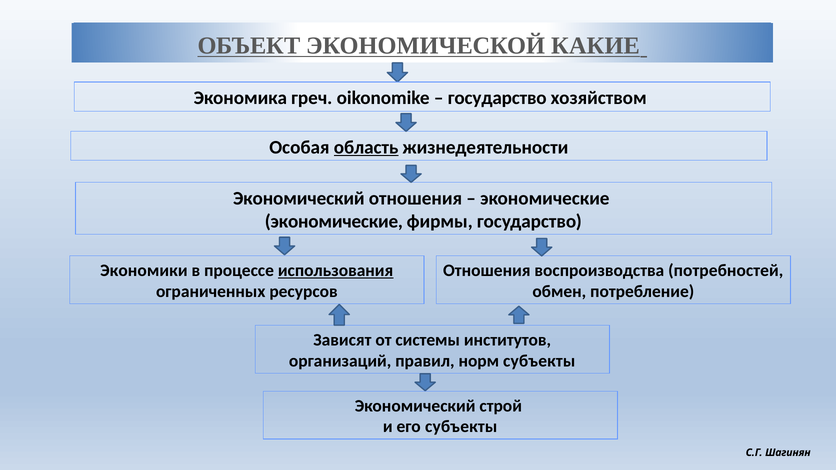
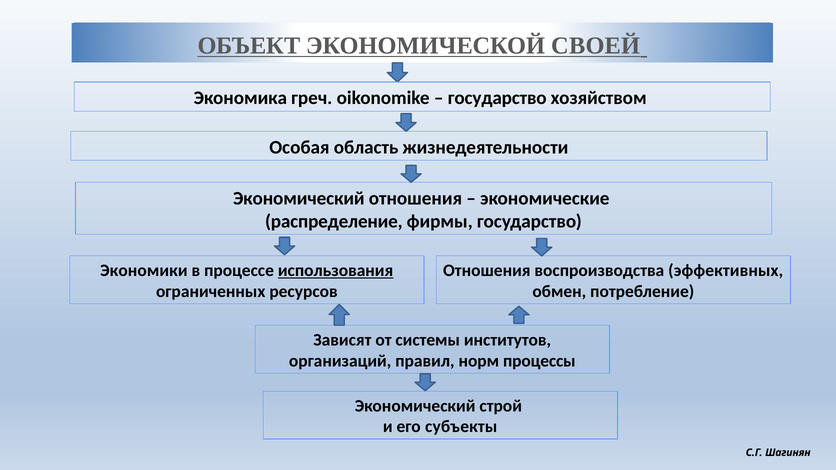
КАКИЕ: КАКИЕ -> СВОЕЙ (596, 46)
область underline: present -> none (366, 147)
экономические: экономические -> распределение (334, 221)
потребностей: потребностей -> эффективных (726, 271)
норм субъекты: субъекты -> процессы (539, 361)
